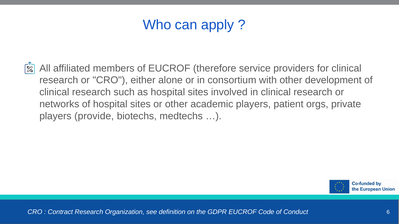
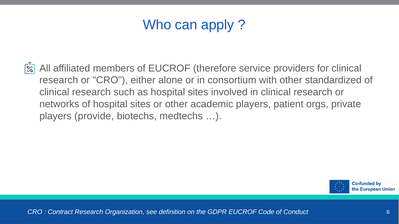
development: development -> standardized (333, 80)
